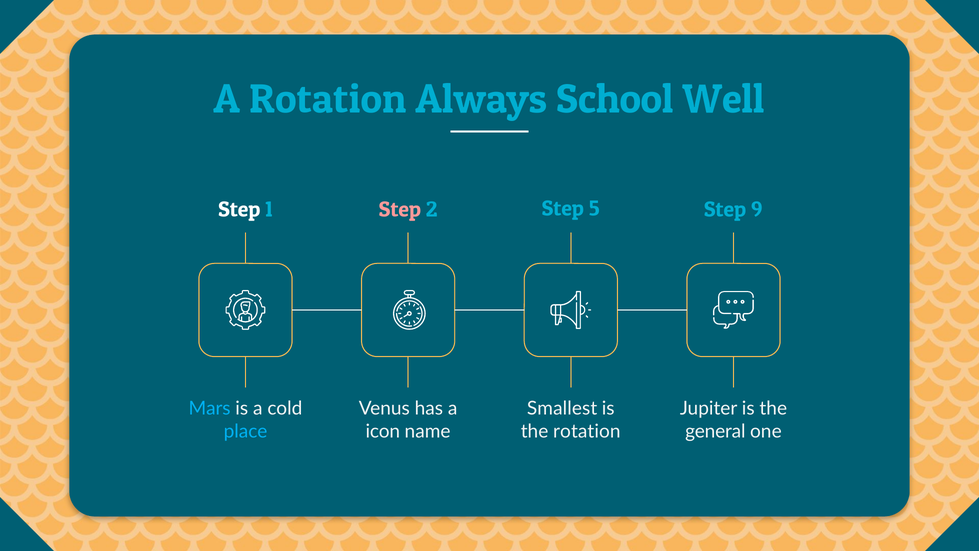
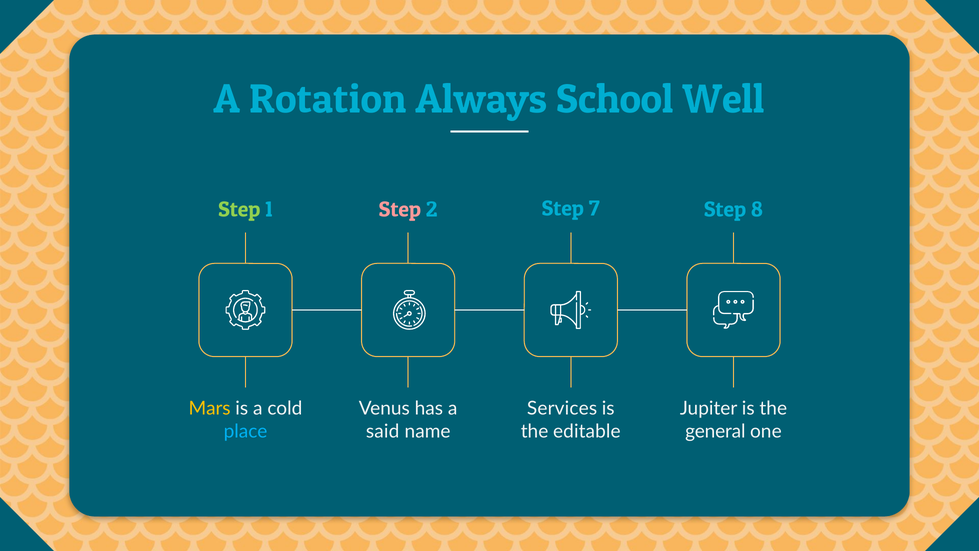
Step colour: white -> light green (239, 209)
5: 5 -> 7 (594, 209)
9: 9 -> 8 (757, 209)
Mars colour: light blue -> yellow (210, 408)
Smallest: Smallest -> Services (562, 408)
icon: icon -> said (383, 431)
the rotation: rotation -> editable (587, 431)
